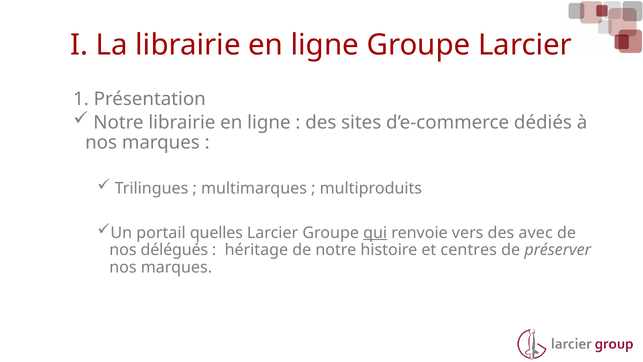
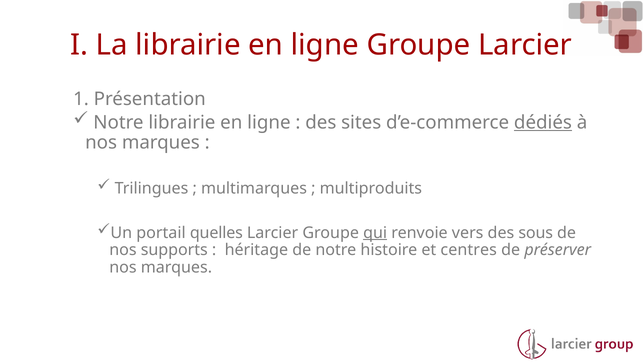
dédiés underline: none -> present (543, 122)
avec: avec -> sous (536, 232)
délégués: délégués -> supports (174, 250)
